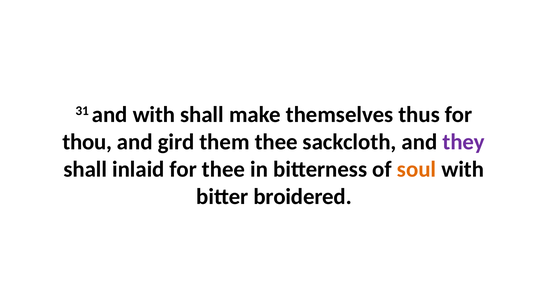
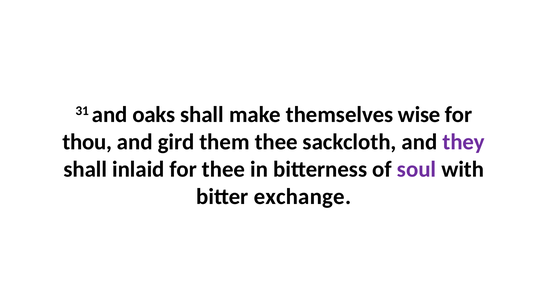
and with: with -> oaks (154, 115)
thus: thus -> wise (419, 115)
soul colour: orange -> purple (417, 169)
broidered: broidered -> exchange (302, 197)
